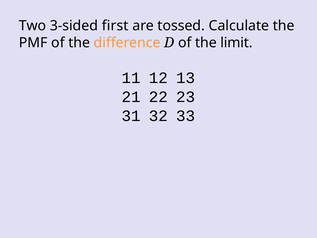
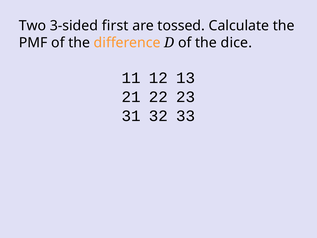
limit: limit -> dice (236, 43)
